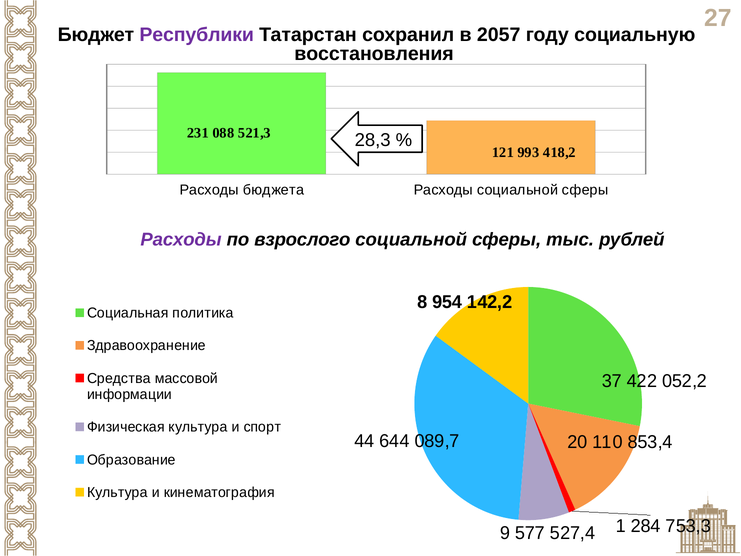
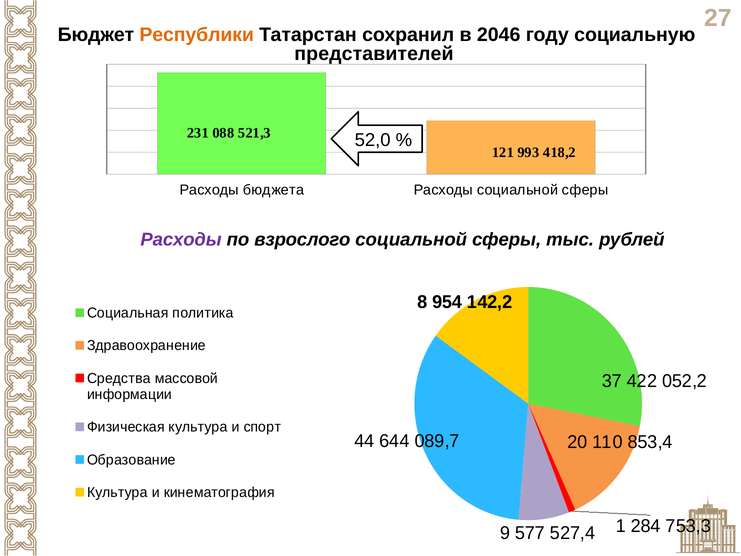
Республики colour: purple -> orange (197, 35)
2057: 2057 -> 2046 (499, 35)
восстановления: восстановления -> представителей (374, 54)
28,3: 28,3 -> 52,0 (373, 140)
